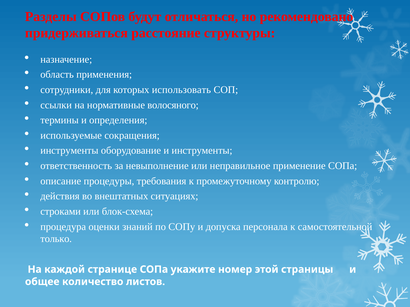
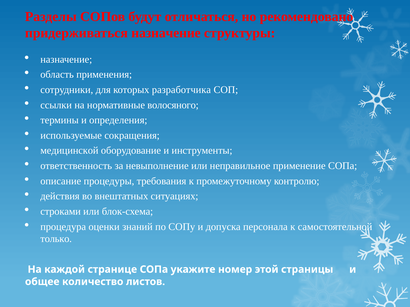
придерживаться расстояние: расстояние -> назначение (166, 33)
использовать: использовать -> разработчика (181, 90)
инструменты: инструменты -> медицинской (69, 151)
